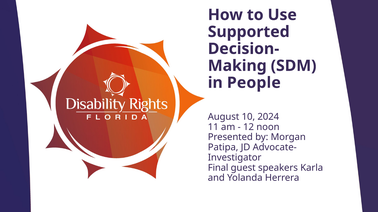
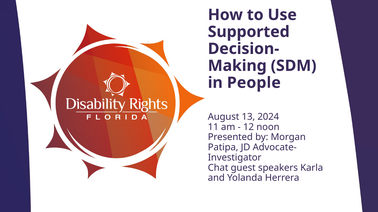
10: 10 -> 13 (248, 117)
Final: Final -> Chat (218, 168)
